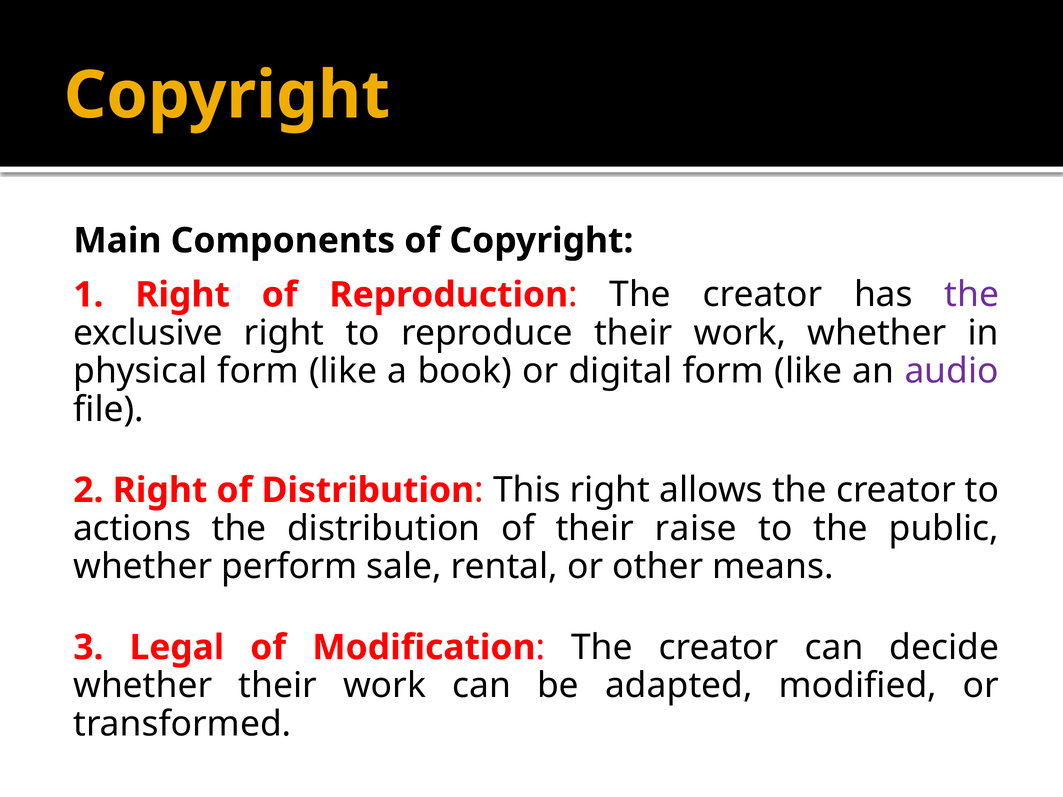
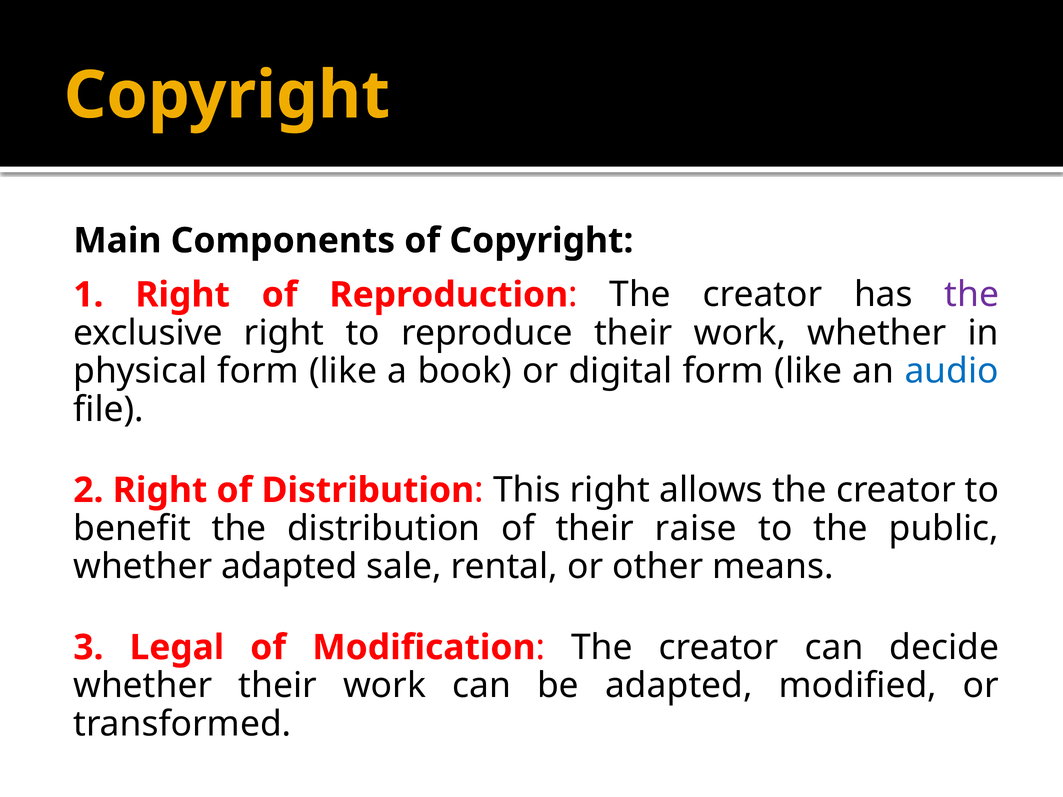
audio colour: purple -> blue (952, 371)
actions: actions -> benefit (132, 529)
whether perform: perform -> adapted (289, 567)
